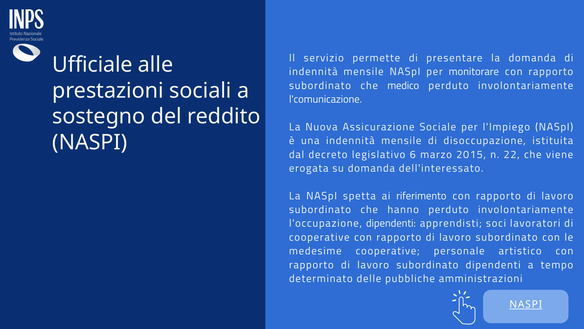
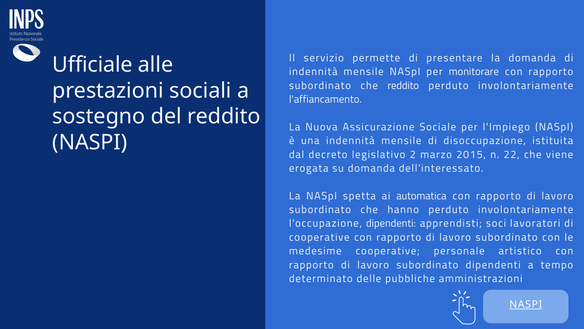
che medico: medico -> reddito (403, 85)
l'comunicazione: l'comunicazione -> l'affiancamento (325, 99)
6: 6 -> 2 (413, 154)
riferimento: riferimento -> automatica (421, 196)
